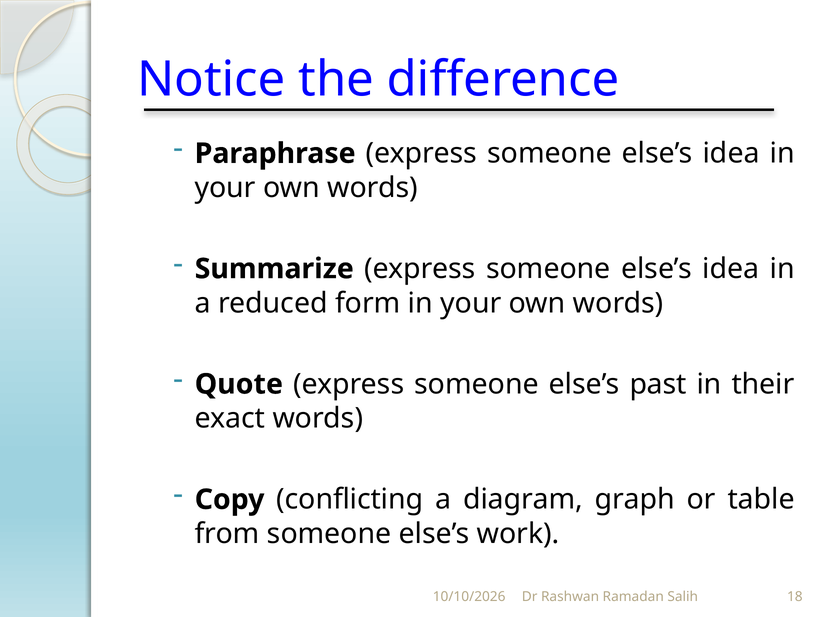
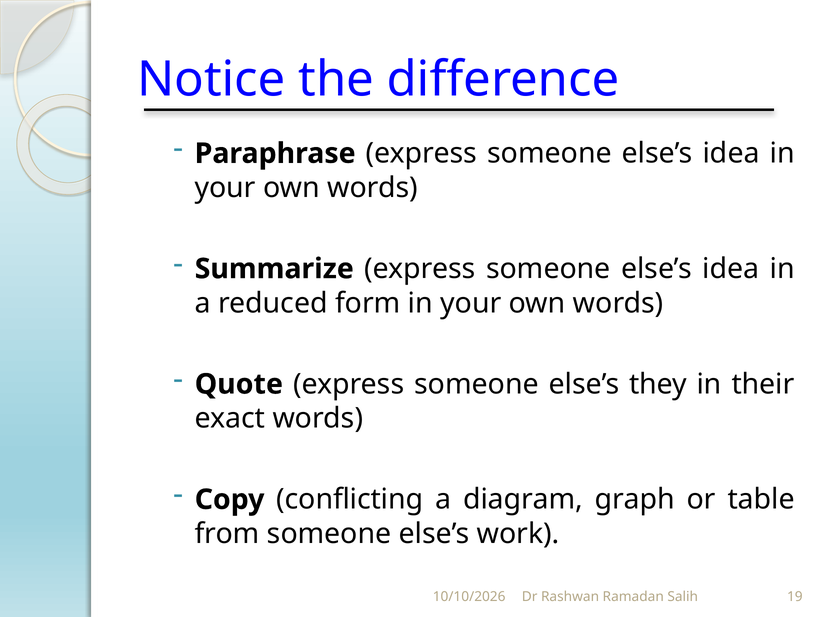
past: past -> they (658, 384)
18: 18 -> 19 (795, 596)
